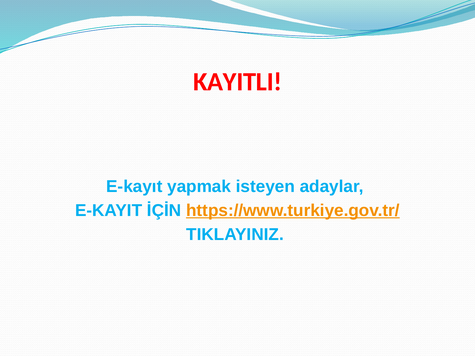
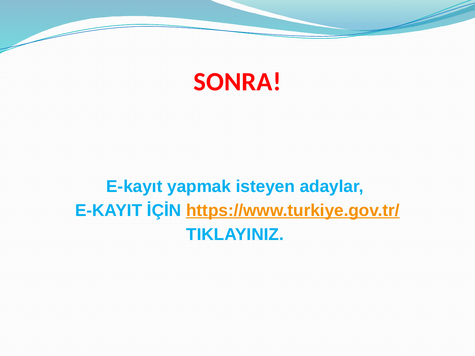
KAYITLI: KAYITLI -> SONRA (237, 82)
